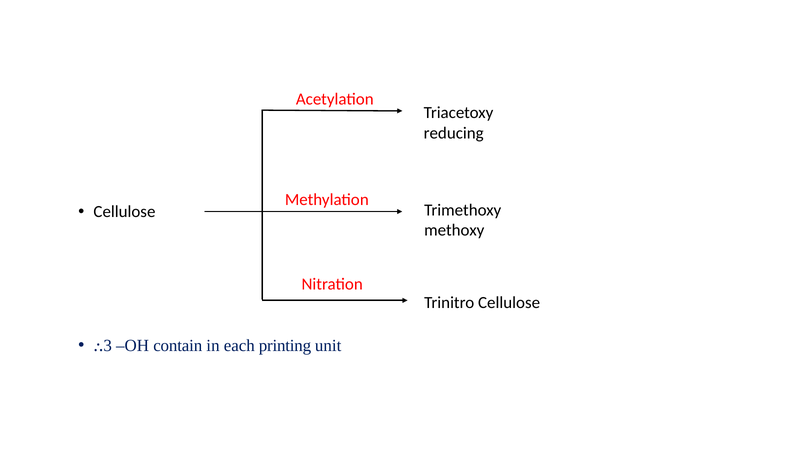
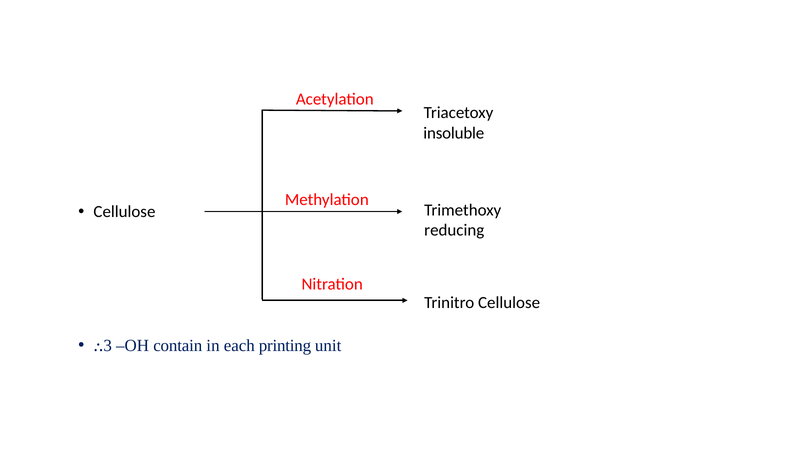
reducing: reducing -> insoluble (454, 133)
methoxy: methoxy -> reducing (454, 230)
